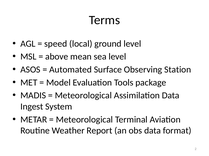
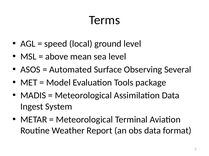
Station: Station -> Several (178, 70)
